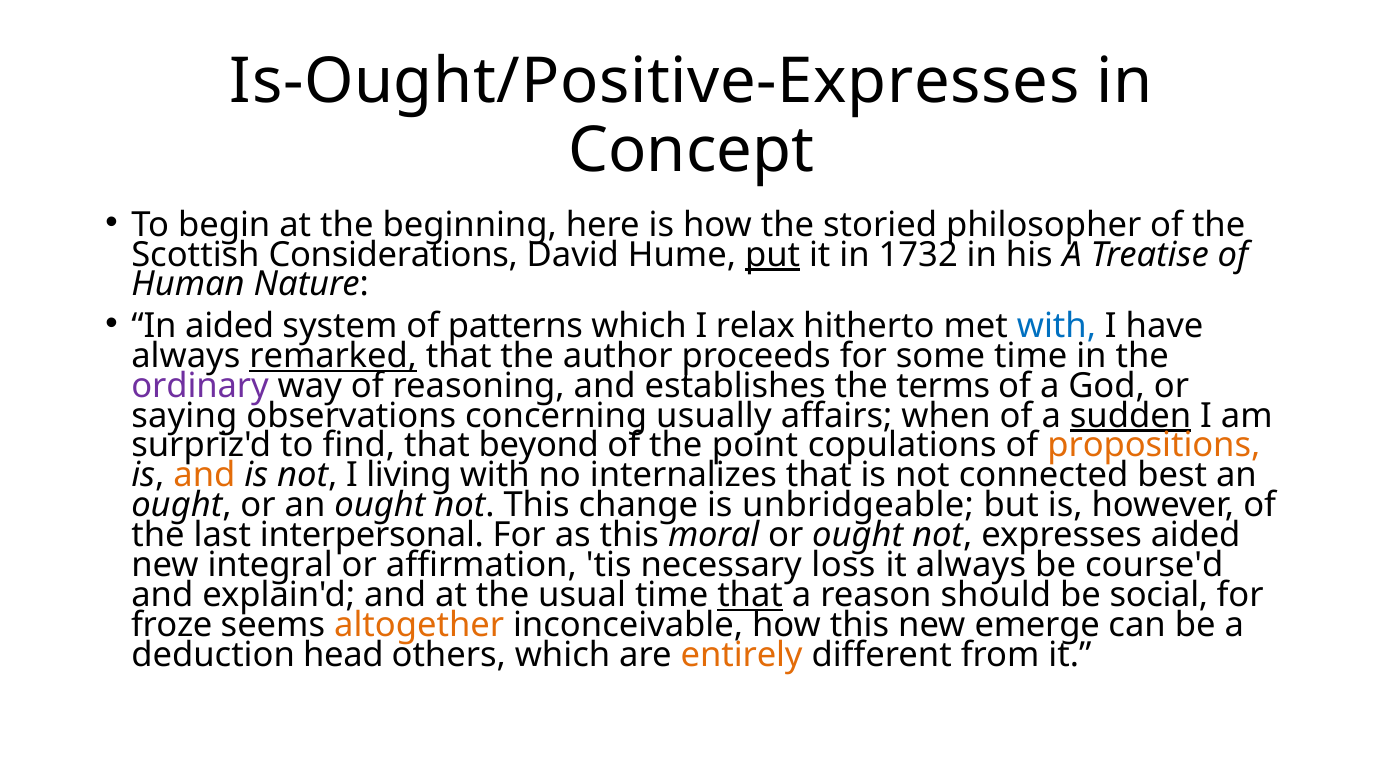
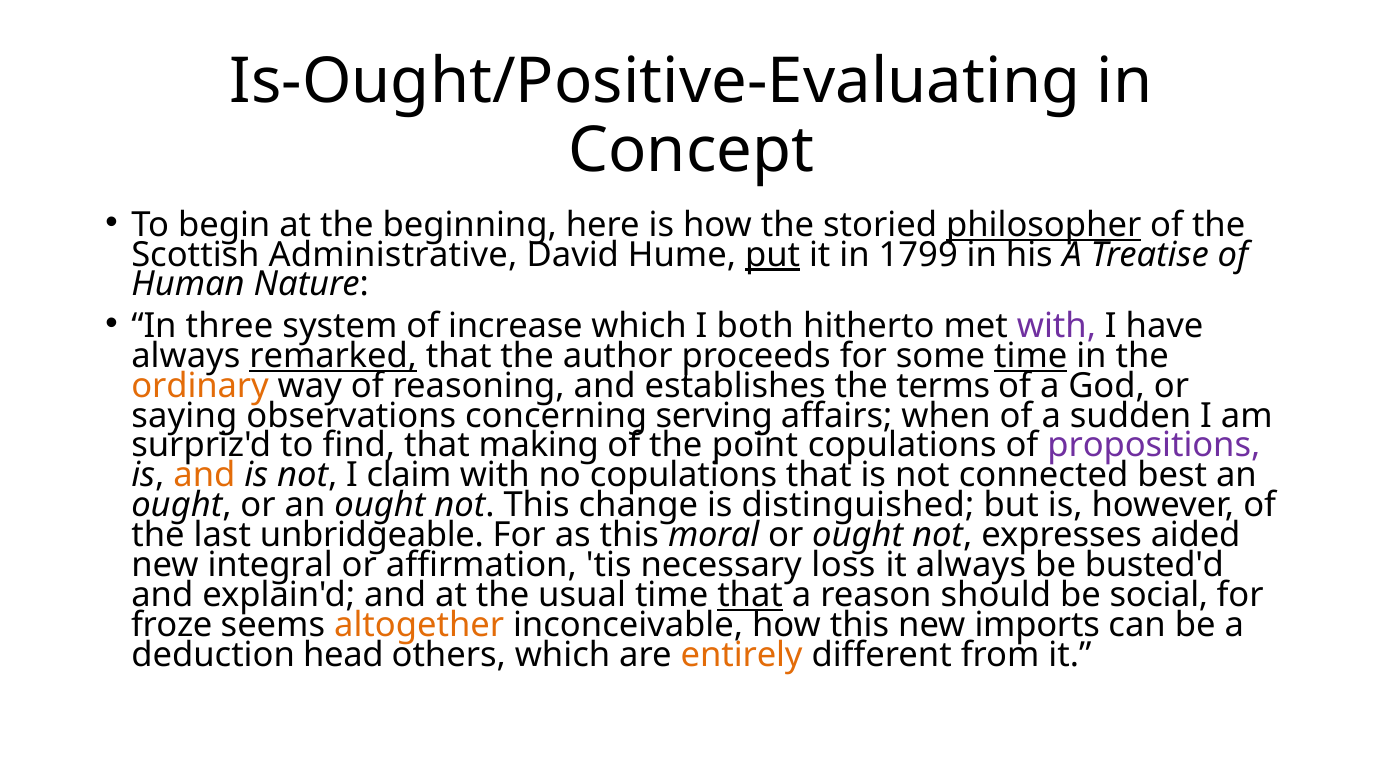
Is-Ought/Positive-Expresses: Is-Ought/Positive-Expresses -> Is-Ought/Positive-Evaluating (655, 82)
philosopher underline: none -> present (1044, 225)
Considerations: Considerations -> Administrative (393, 255)
1732: 1732 -> 1799 (918, 255)
In aided: aided -> three (229, 326)
patterns: patterns -> increase (515, 326)
relax: relax -> both (755, 326)
with colour: blue -> purple (1056, 326)
time underline: none -> present (1031, 356)
ordinary colour: purple -> orange (200, 386)
usually: usually -> serving (714, 416)
sudden underline: present -> none (1131, 416)
beyond: beyond -> making (539, 446)
propositions colour: orange -> purple (1154, 446)
living: living -> claim (409, 475)
no internalizes: internalizes -> copulations (683, 475)
unbridgeable: unbridgeable -> distinguished (858, 505)
interpersonal: interpersonal -> unbridgeable (372, 535)
course'd: course'd -> busted'd (1154, 565)
emerge: emerge -> imports (1037, 625)
